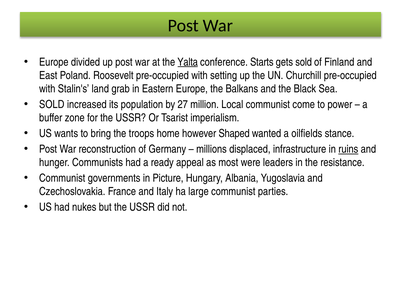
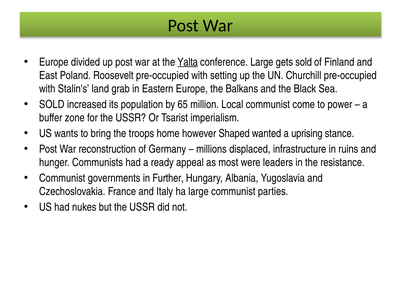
conference Starts: Starts -> Large (262, 62)
27: 27 -> 65 (183, 104)
oilfields: oilfields -> uprising (307, 133)
ruins underline: present -> none (348, 149)
Picture: Picture -> Further (168, 178)
